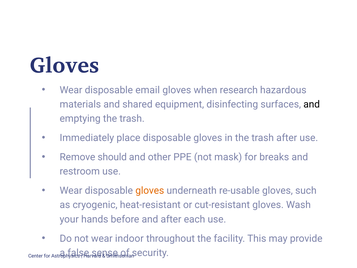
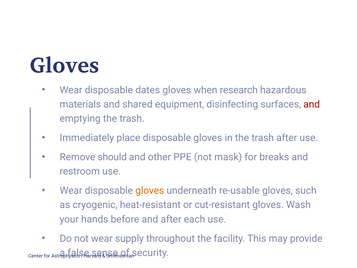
email: email -> dates (148, 90)
and colour: black -> red (312, 104)
indoor: indoor -> supply (129, 238)
